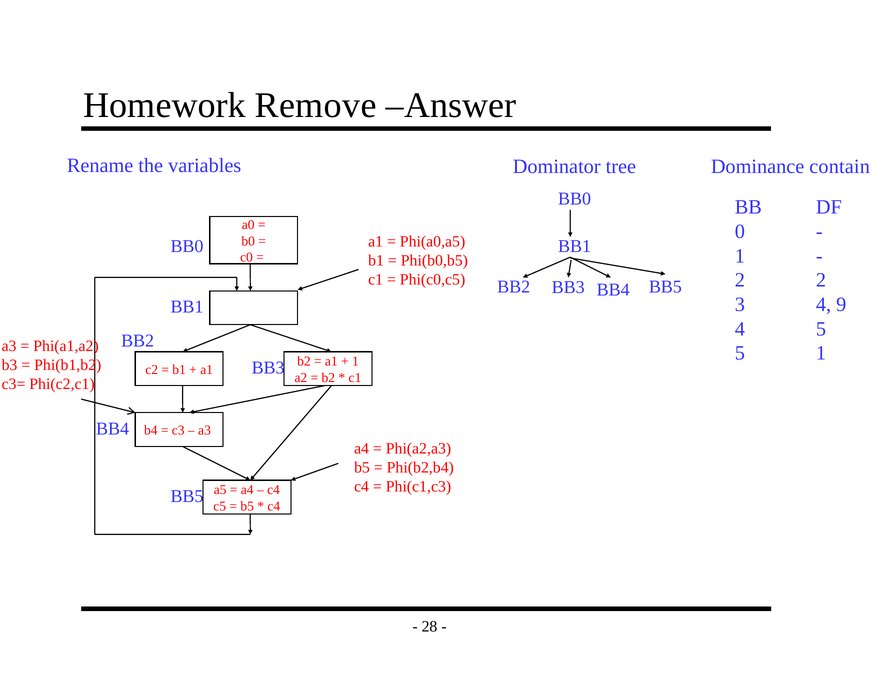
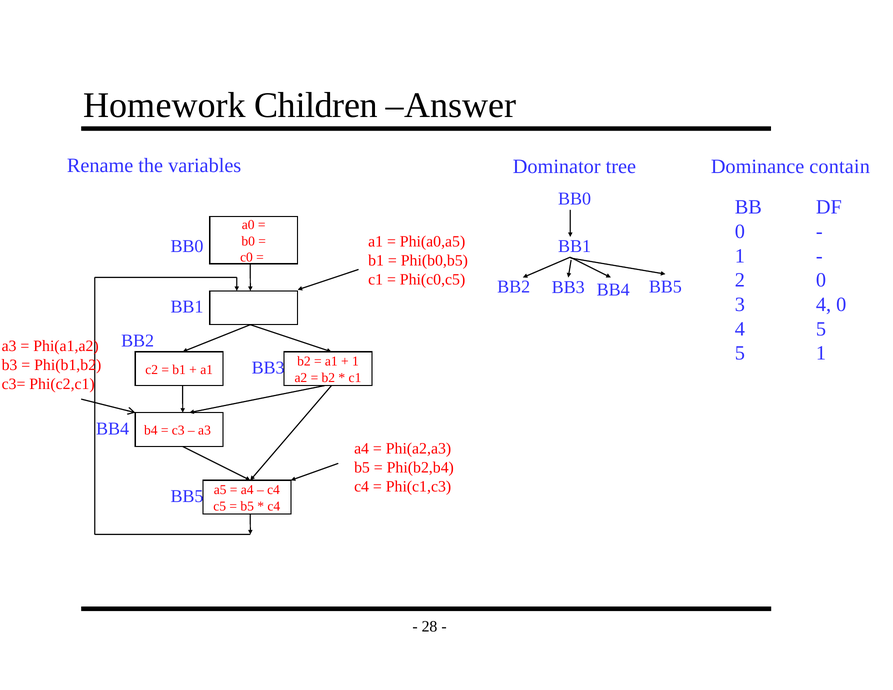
Remove: Remove -> Children (316, 105)
2 2: 2 -> 0 (821, 280)
4 9: 9 -> 0 (841, 305)
